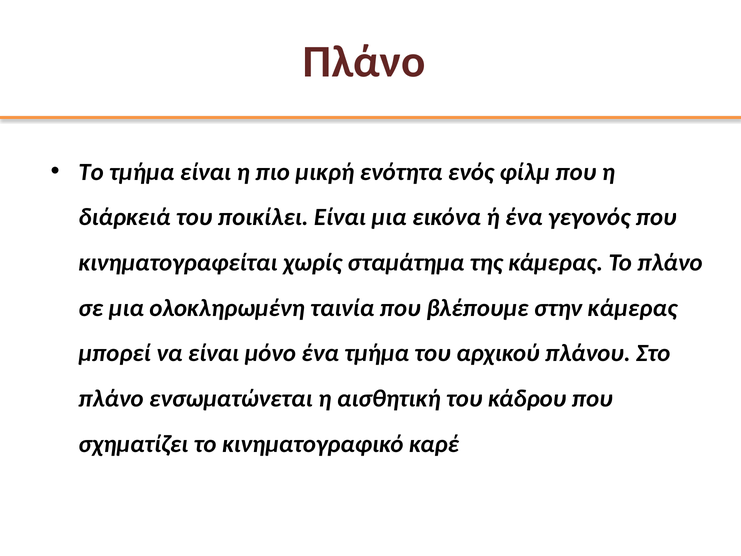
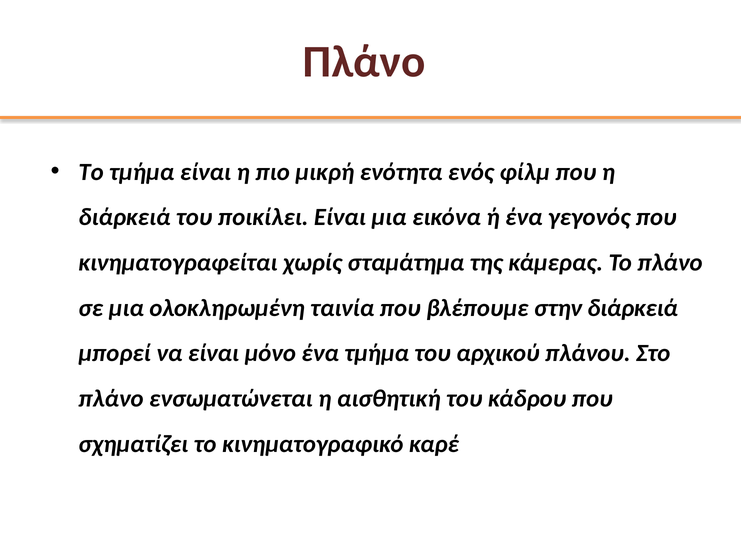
στην κάμερας: κάμερας -> διάρκειά (633, 308)
